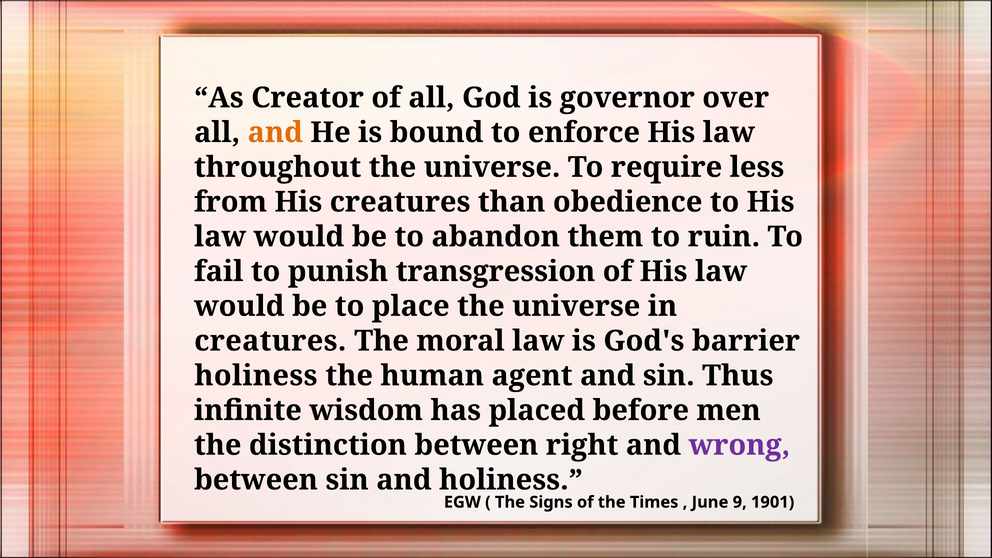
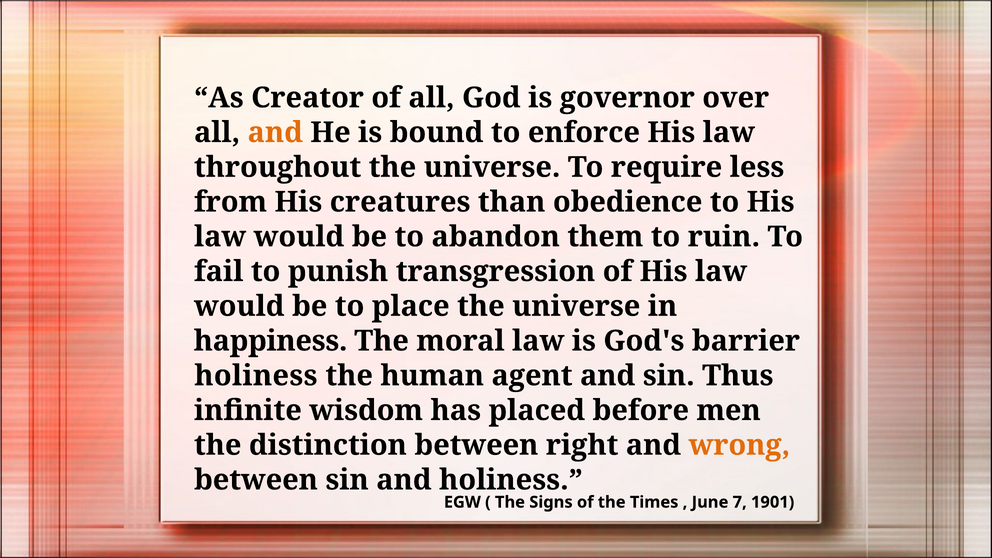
creatures: creatures -> happiness (271, 341)
wrong colour: purple -> orange (739, 445)
9: 9 -> 7 (740, 502)
